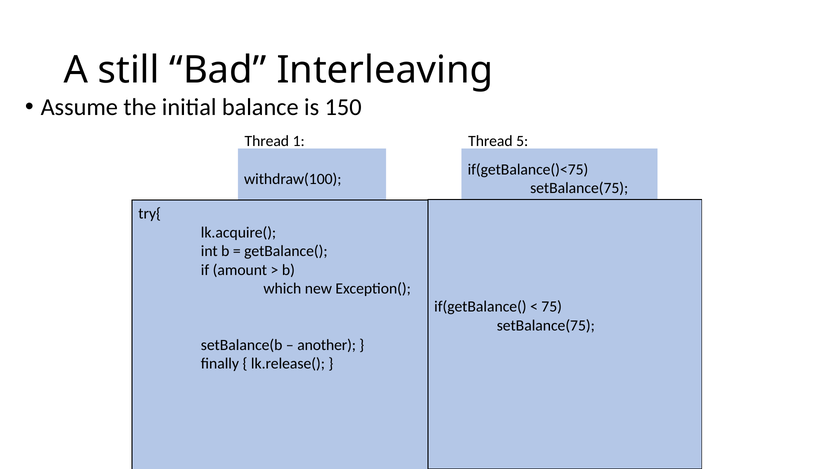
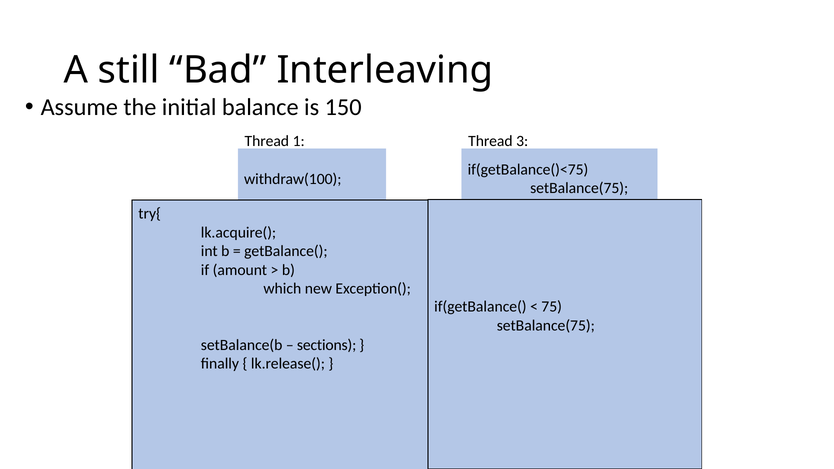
5: 5 -> 3 (522, 141)
another: another -> sections (327, 345)
